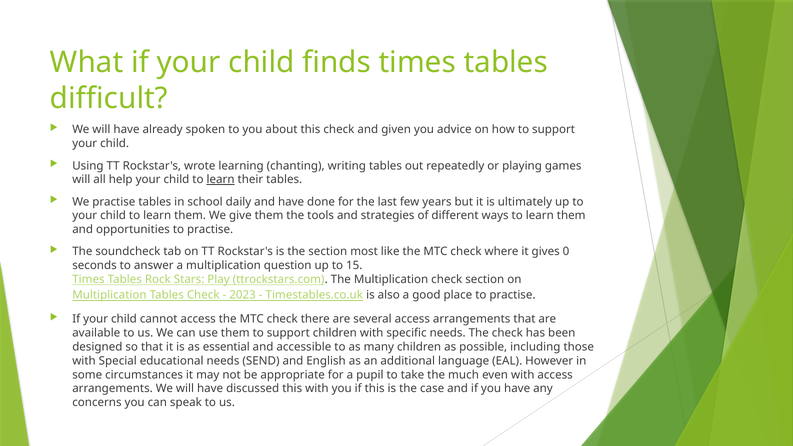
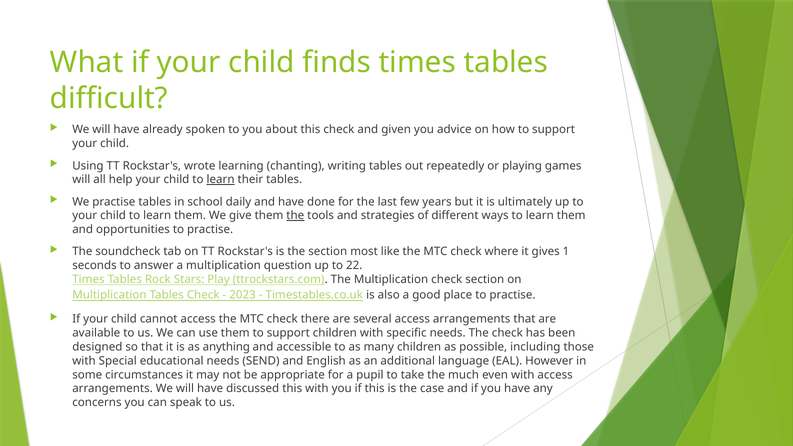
the underline: none -> present (295, 216)
0: 0 -> 1 (566, 252)
15: 15 -> 22 (354, 266)
essential: essential -> anything (226, 347)
